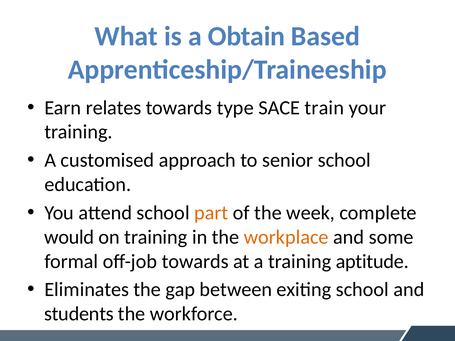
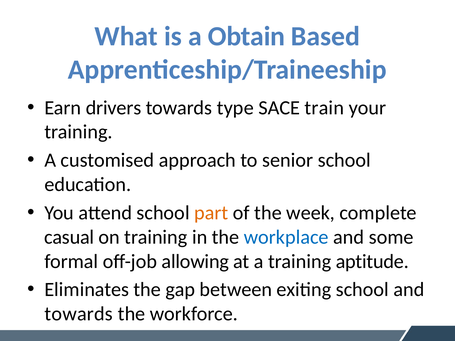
relates: relates -> drivers (114, 108)
would: would -> casual (69, 237)
workplace colour: orange -> blue (286, 237)
off-job towards: towards -> allowing (195, 262)
students: students -> towards (79, 314)
